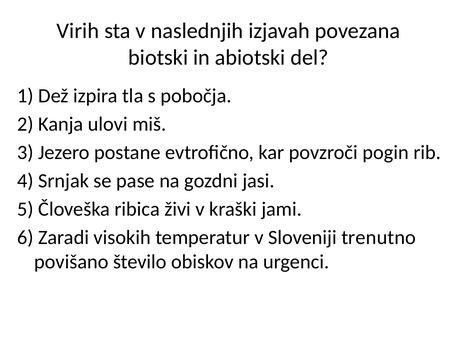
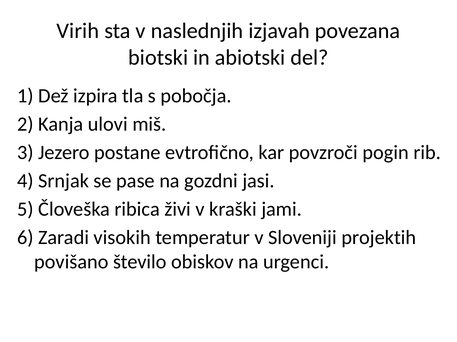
trenutno: trenutno -> projektih (379, 238)
